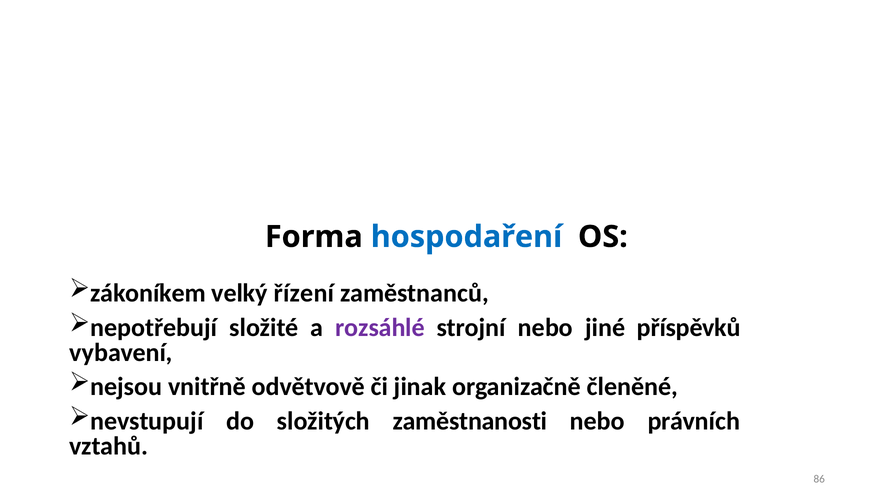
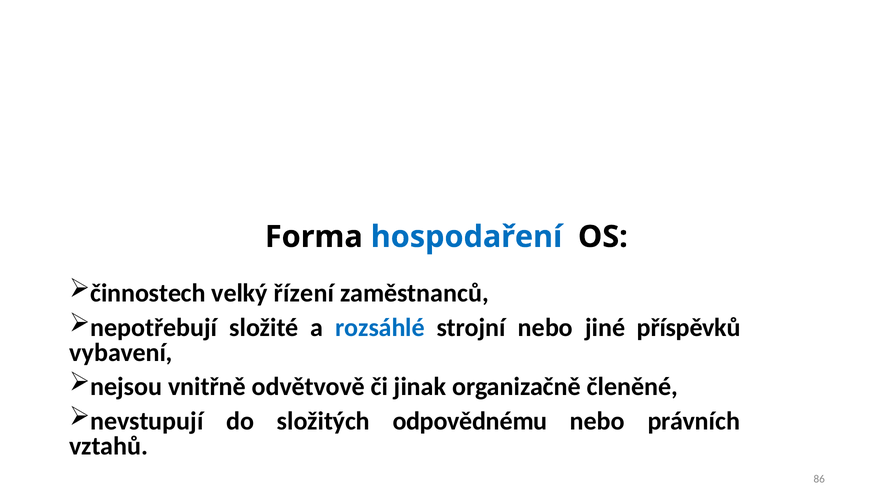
zákoníkem: zákoníkem -> činnostech (148, 293)
rozsáhlé colour: purple -> blue (380, 328)
zaměstnanosti: zaměstnanosti -> odpovědnému (470, 421)
